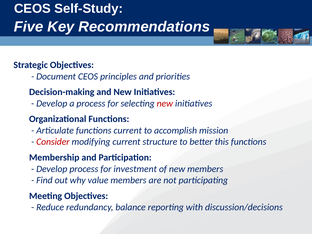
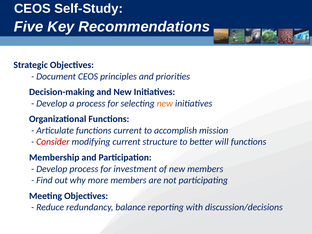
new colour: red -> orange (165, 103)
this: this -> will (222, 142)
value: value -> more (98, 180)
